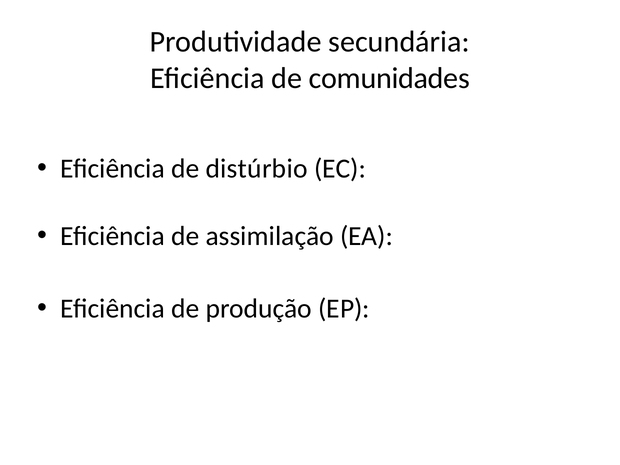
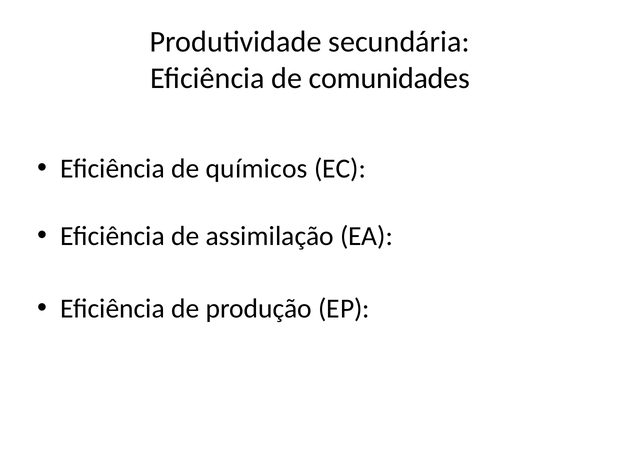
distúrbio: distúrbio -> químicos (257, 169)
